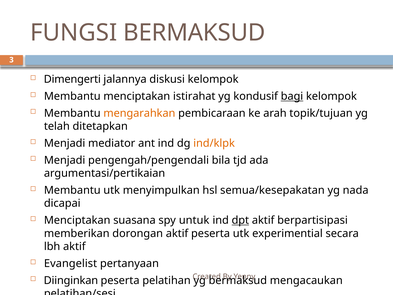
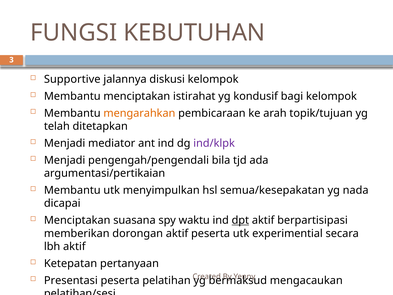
FUNGSI BERMAKSUD: BERMAKSUD -> KEBUTUHAN (194, 33)
Dimengerti: Dimengerti -> Supportive (72, 79)
bagi underline: present -> none (292, 96)
ind/klpk colour: orange -> purple (214, 143)
untuk: untuk -> waktu (194, 220)
Evangelist: Evangelist -> Ketepatan (71, 263)
Diinginkan: Diinginkan -> Presentasi (71, 280)
